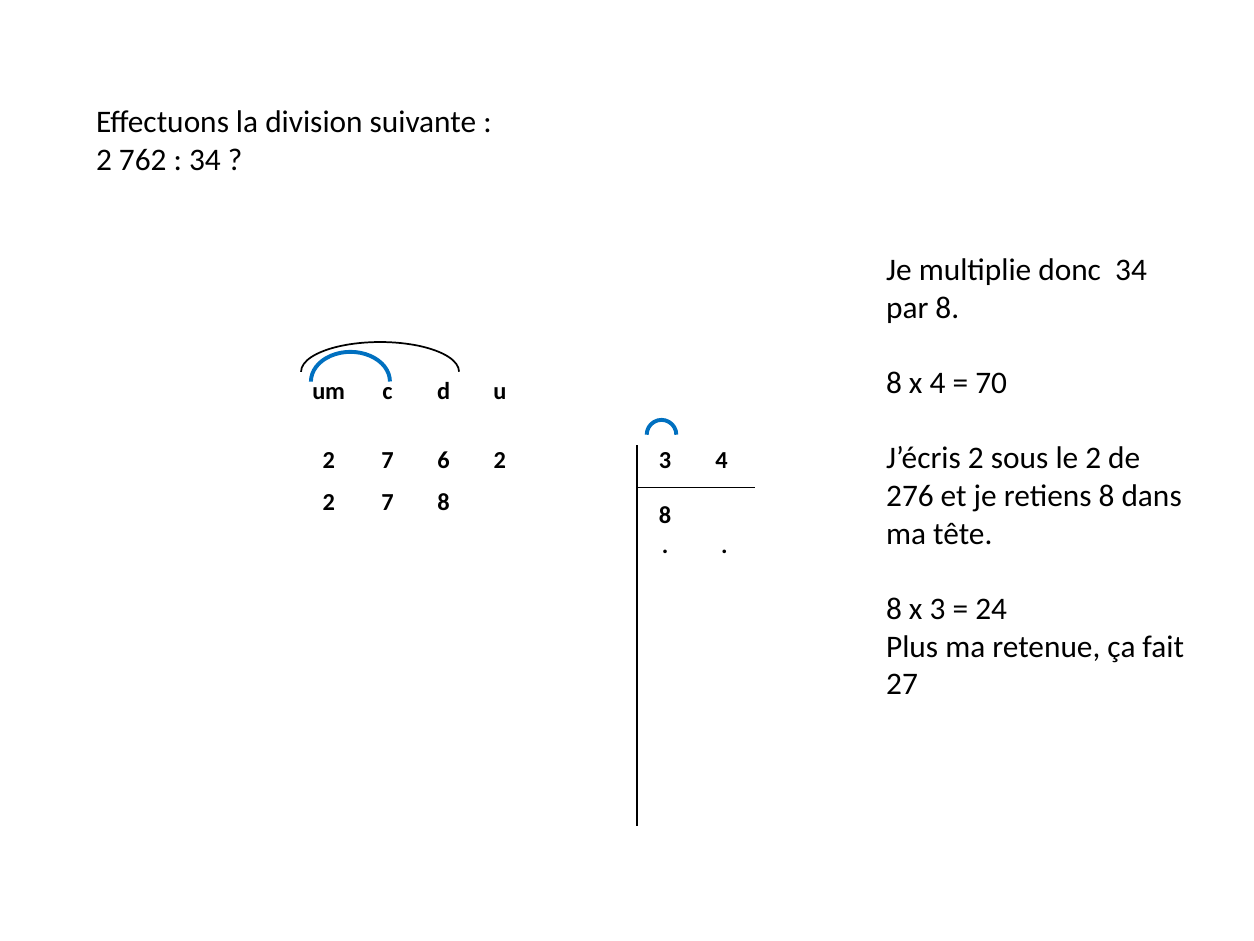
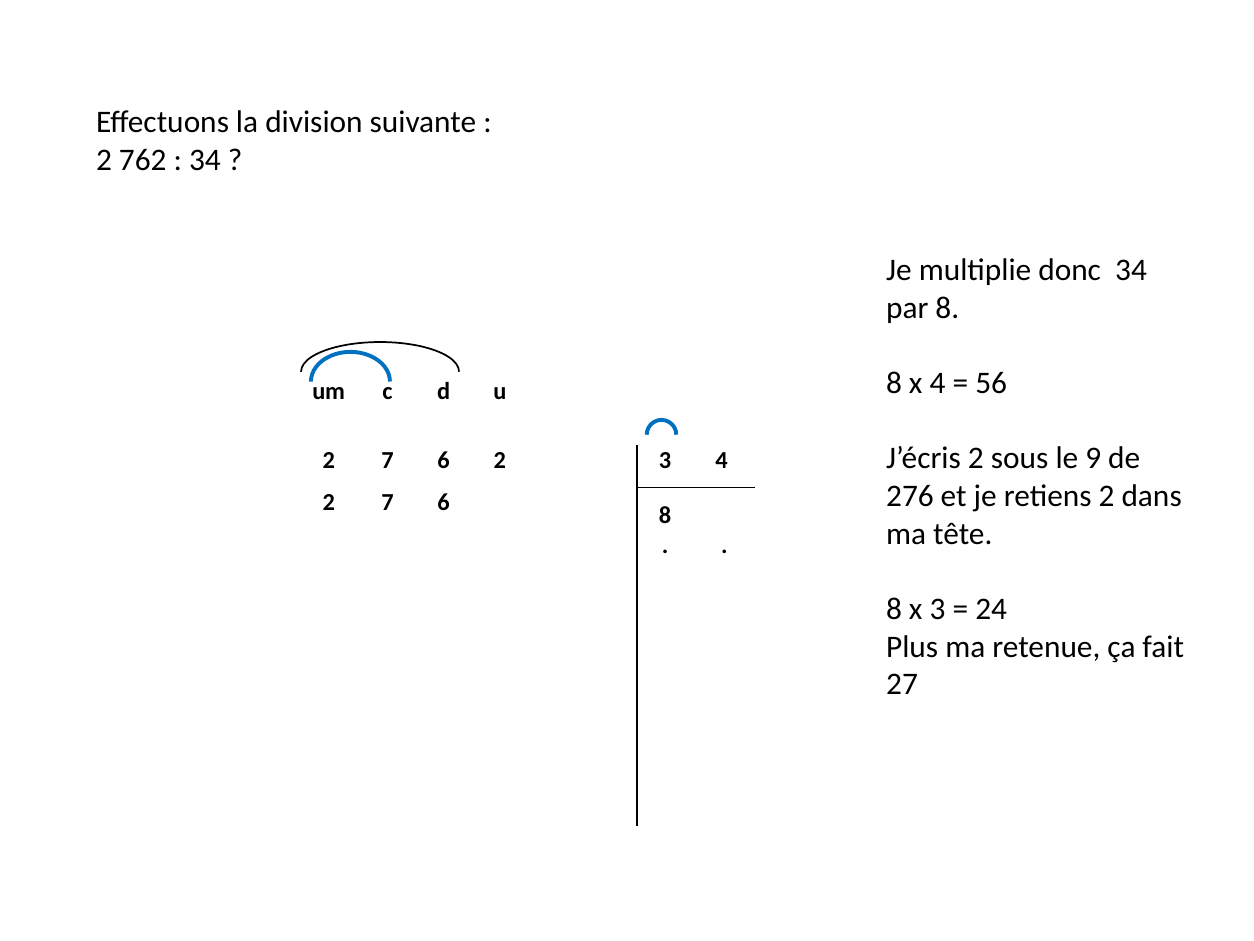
70: 70 -> 56 (991, 383)
le 2: 2 -> 9 (1093, 458)
retiens 8: 8 -> 2 (1107, 496)
8: 8 -> 6 (444, 502)
